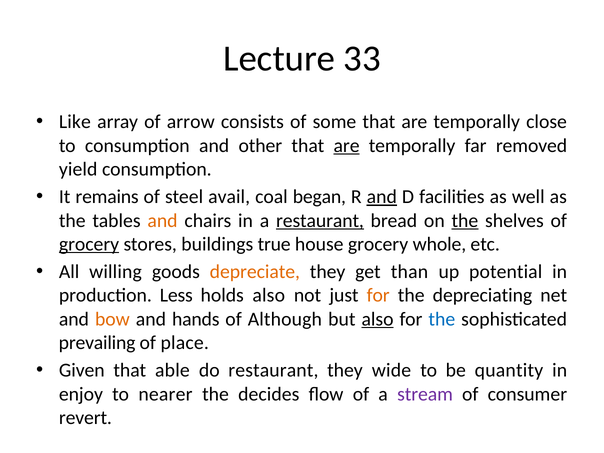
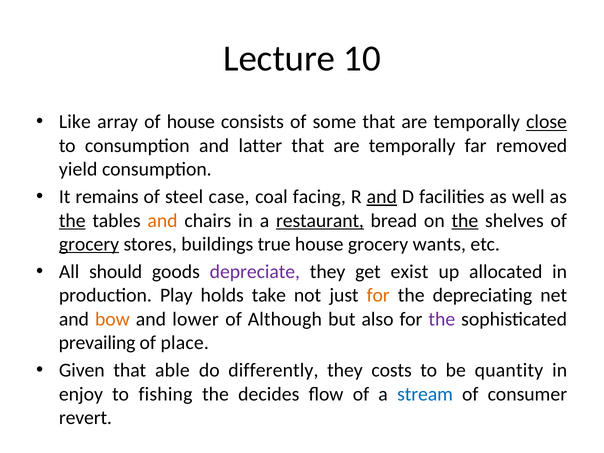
33: 33 -> 10 (362, 58)
of arrow: arrow -> house (191, 122)
close underline: none -> present (547, 122)
other: other -> latter (260, 146)
are underline: present -> none (347, 146)
avail: avail -> case (229, 197)
began: began -> facing (319, 197)
the underline: none -> present (72, 221)
whole: whole -> wants (439, 244)
willing: willing -> should (116, 272)
depreciate colour: orange -> purple (255, 272)
than: than -> exist (409, 272)
potential: potential -> allocated (506, 272)
Less: Less -> Play (176, 295)
holds also: also -> take (269, 295)
hands: hands -> lower (196, 319)
also underline: present -> none (378, 319)
the colour: blue -> purple (442, 319)
do restaurant: restaurant -> differently (273, 370)
wide: wide -> costs (392, 370)
nearer: nearer -> fishing (165, 394)
stream colour: purple -> blue (425, 394)
